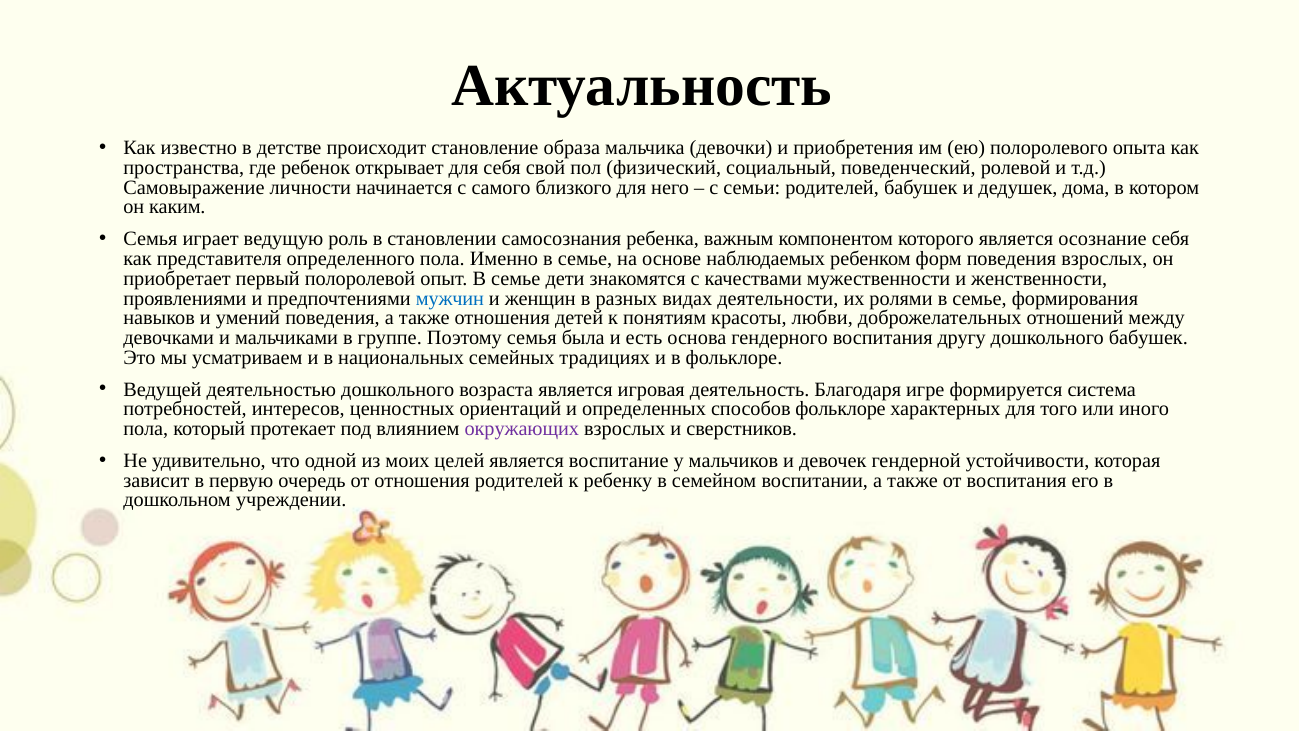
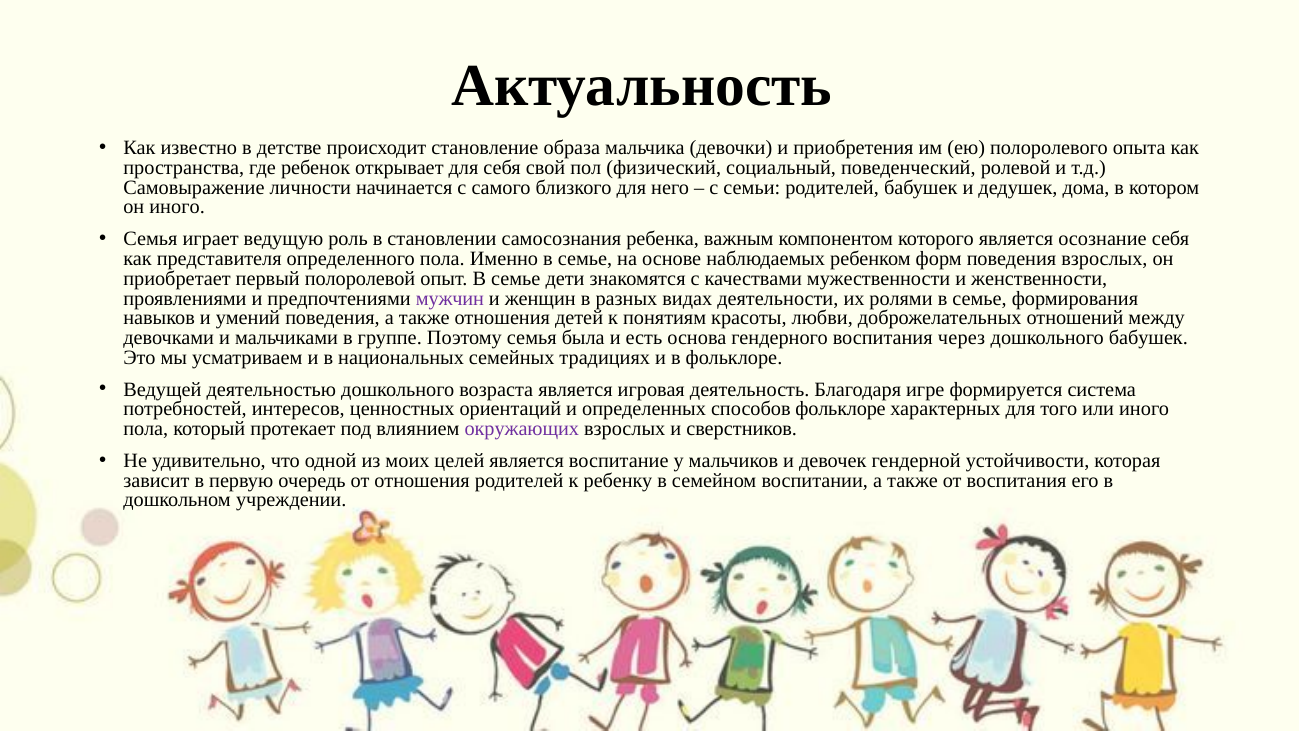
он каким: каким -> иного (177, 207)
мужчин colour: blue -> purple (450, 298)
другу: другу -> через (962, 338)
